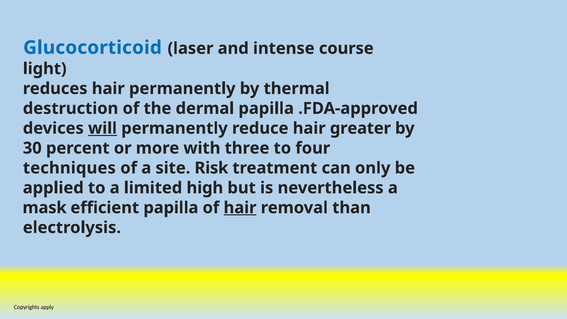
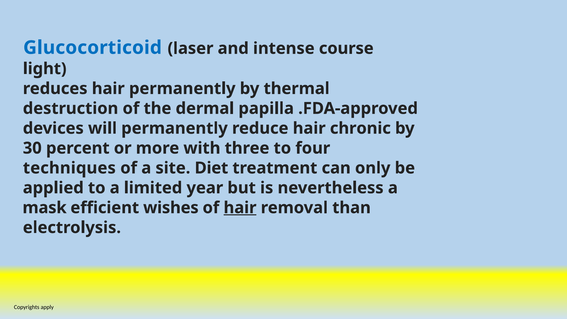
will underline: present -> none (103, 128)
greater: greater -> chronic (360, 128)
Risk: Risk -> Diet (211, 168)
high: high -> year (205, 188)
efficient papilla: papilla -> wishes (171, 208)
